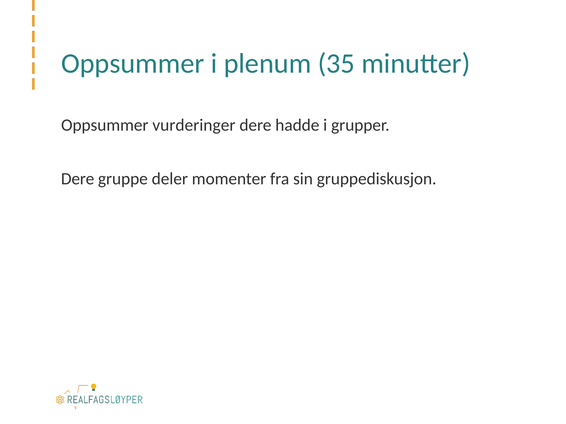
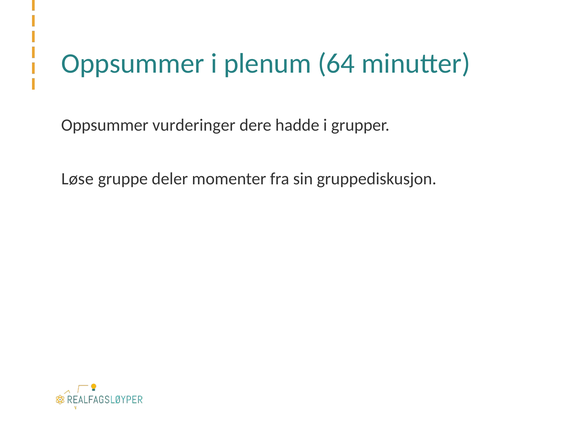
35: 35 -> 64 (336, 64)
Dere: Dere -> Løse (77, 179)
